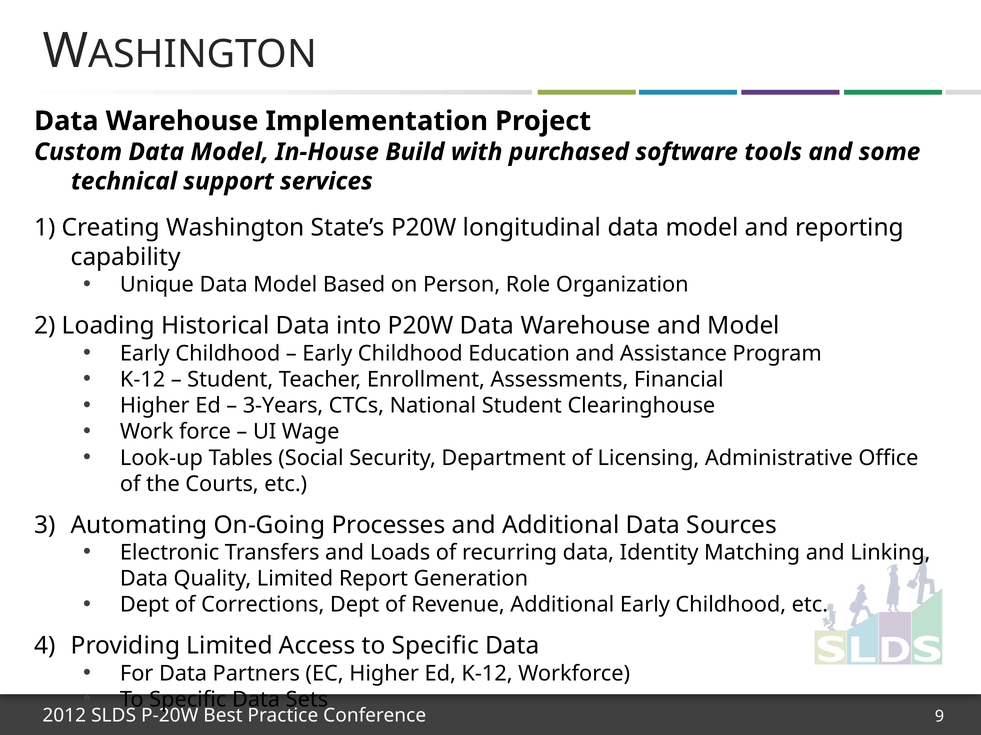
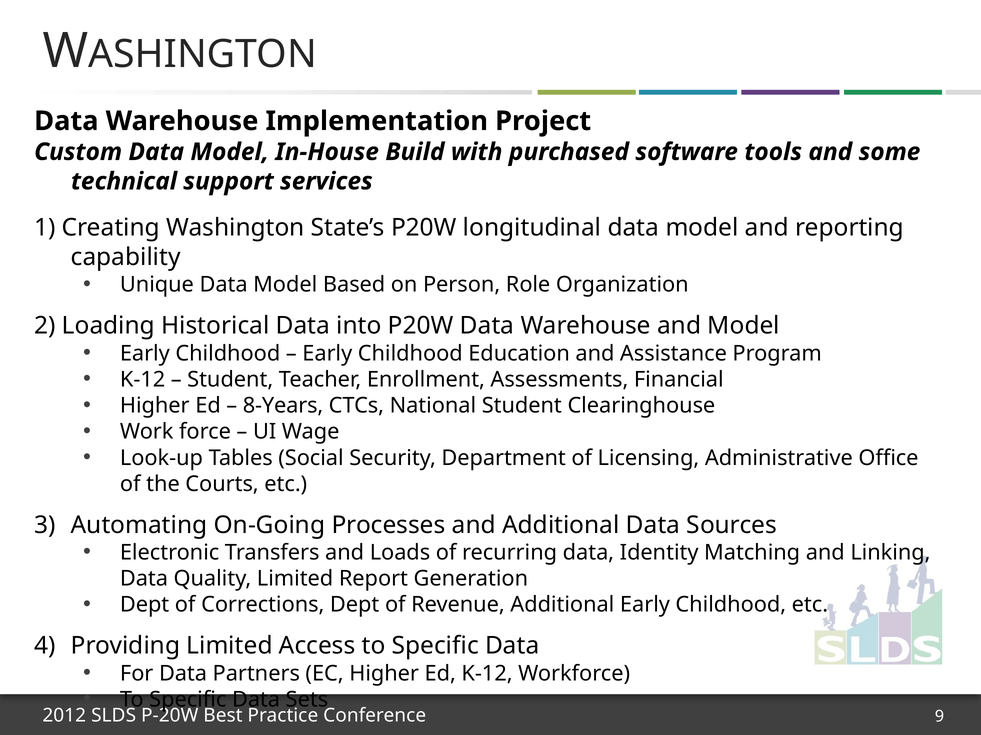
3-Years: 3-Years -> 8-Years (283, 406)
